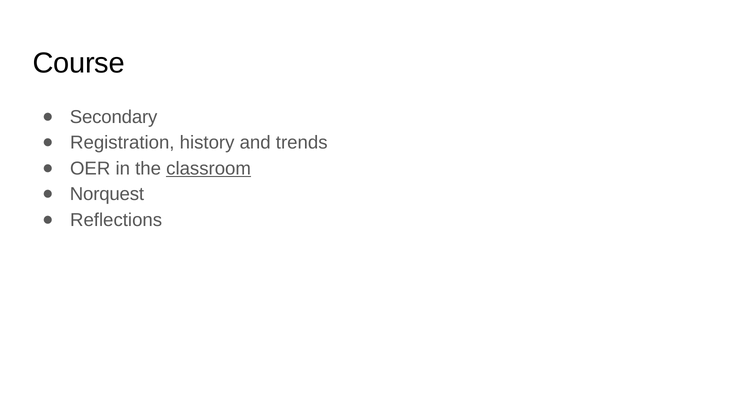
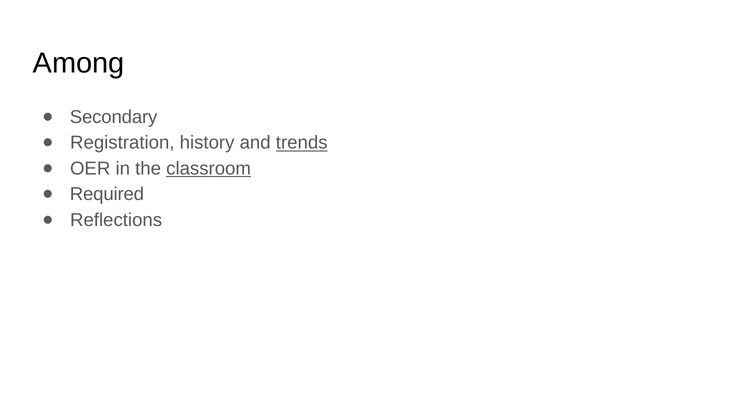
Course: Course -> Among (79, 63)
trends underline: none -> present (302, 143)
Norquest: Norquest -> Required (107, 194)
